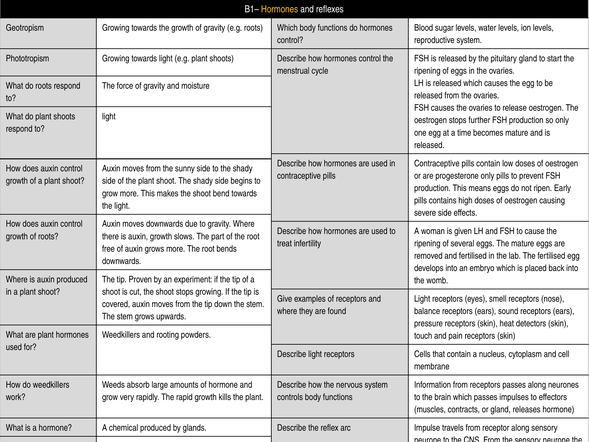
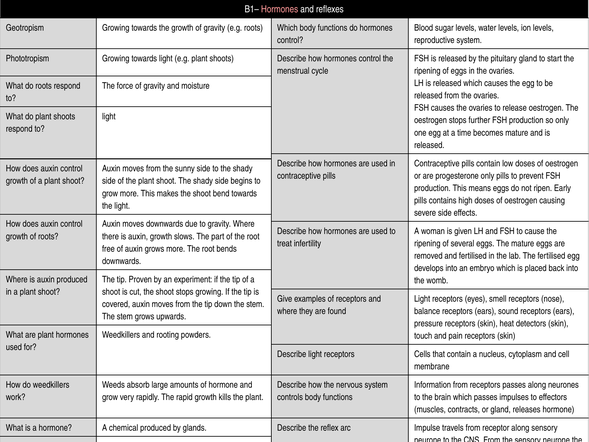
Hormones colour: yellow -> pink (280, 9)
